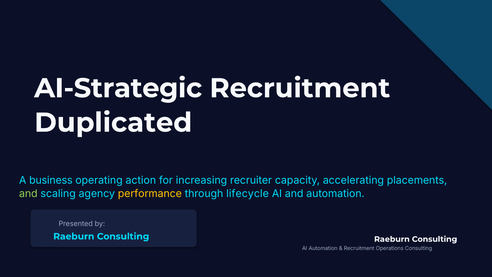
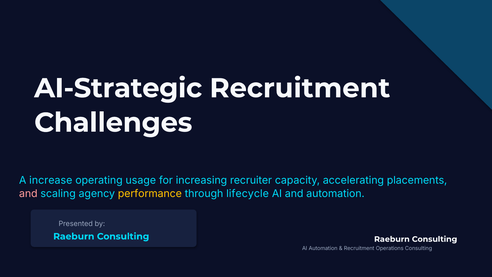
Duplicated: Duplicated -> Challenges (113, 123)
business: business -> increase (51, 180)
action: action -> usage (141, 180)
and colour: light green -> pink (28, 193)
